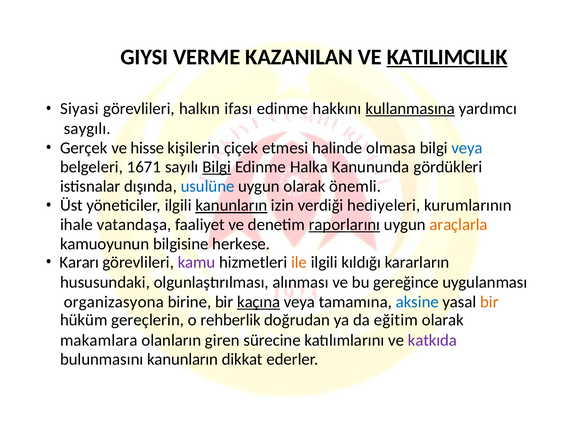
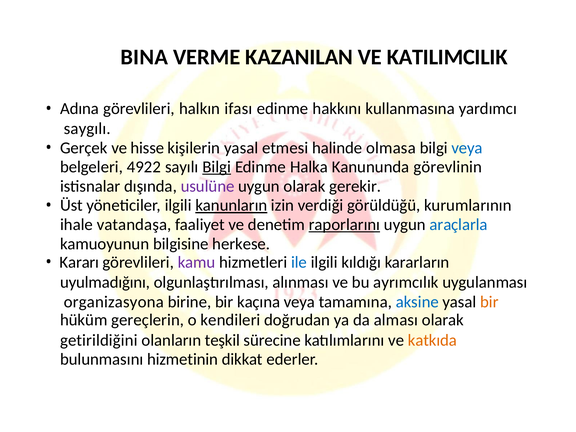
GIYSI: GIYSI -> BINA (144, 57)
KATILIMCILIK underline: present -> none (447, 57)
Siyasi: Siyasi -> Adına (79, 109)
kullanmasına underline: present -> none (410, 109)
kişilerin çiçek: çiçek -> yasal (241, 148)
1671: 1671 -> 4922 (144, 167)
gördükleri: gördükleri -> görevlinin (448, 167)
usulüne colour: blue -> purple (208, 186)
önemli: önemli -> gerekir (355, 186)
hediyeleri: hediyeleri -> görüldüğü (384, 205)
araçlarla colour: orange -> blue (459, 225)
ile colour: orange -> blue (299, 262)
hususundaki: hususundaki -> uyulmadığını (105, 282)
gereğince: gereğince -> ayrımcılık (406, 282)
kaçına underline: present -> none (259, 302)
rehberlik: rehberlik -> kendileri (231, 320)
eğitim: eğitim -> alması (396, 320)
makamlara: makamlara -> getirildiğini (99, 340)
giren: giren -> teşkil (222, 340)
katkıda colour: purple -> orange (432, 340)
bulunmasını kanunların: kanunların -> hizmetinin (183, 359)
